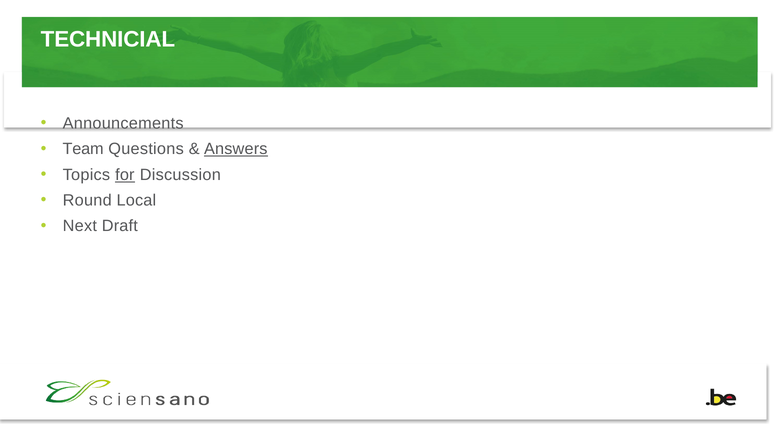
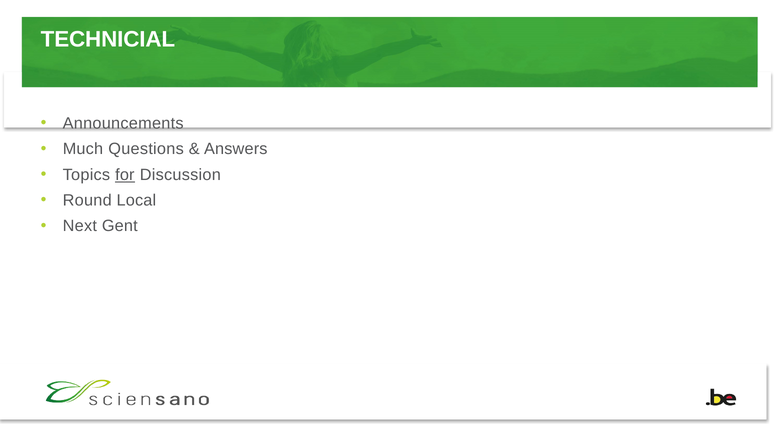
Team: Team -> Much (83, 149)
Answers underline: present -> none (236, 149)
Draft: Draft -> Gent (120, 226)
